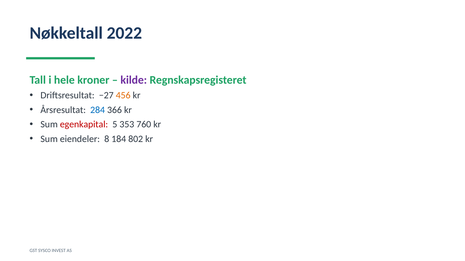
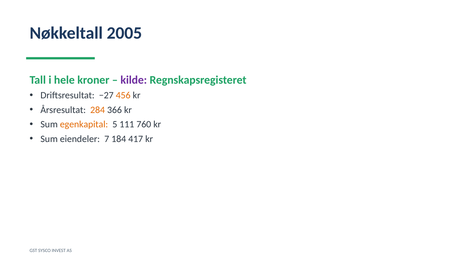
2022: 2022 -> 2005 (124, 33)
284 colour: blue -> orange (98, 110)
egenkapital colour: red -> orange (84, 125)
353: 353 -> 111 (127, 125)
8: 8 -> 7 (107, 139)
802: 802 -> 417 (136, 139)
